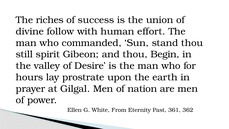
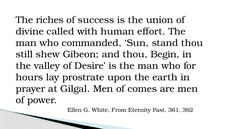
follow: follow -> called (60, 31)
spirit: spirit -> shew (48, 54)
nation: nation -> comes (142, 89)
